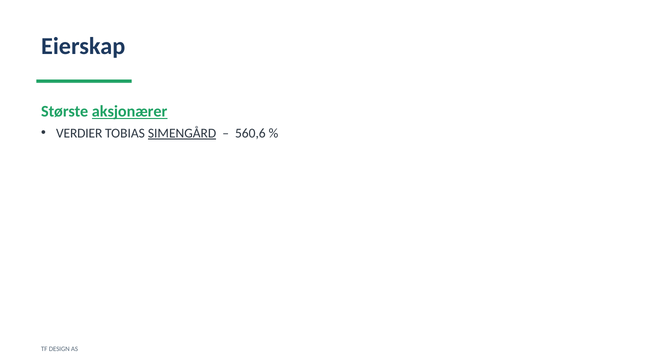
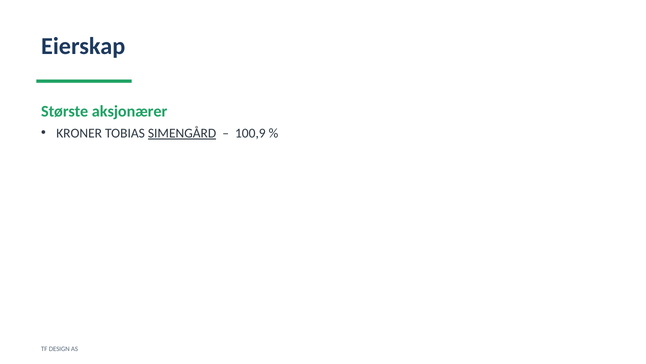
aksjonærer underline: present -> none (130, 111)
VERDIER: VERDIER -> KRONER (79, 133)
560,6: 560,6 -> 100,9 (250, 133)
